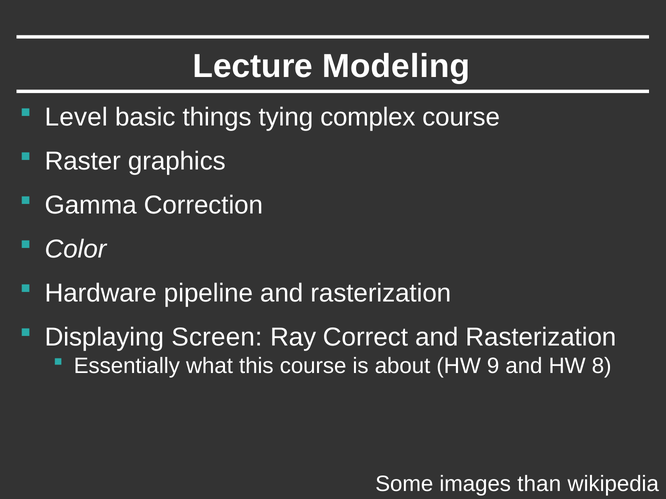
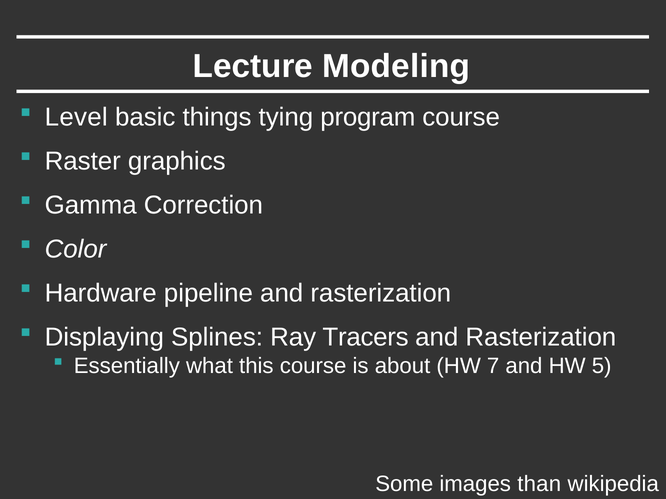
complex: complex -> program (368, 117)
Screen: Screen -> Splines (217, 338)
Correct: Correct -> Tracers (366, 338)
9: 9 -> 7 (493, 366)
8: 8 -> 5 (602, 366)
